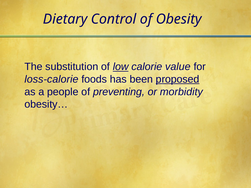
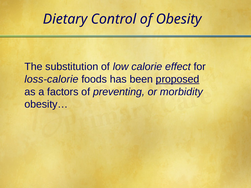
low underline: present -> none (121, 67)
value: value -> effect (178, 67)
people: people -> factors (63, 92)
